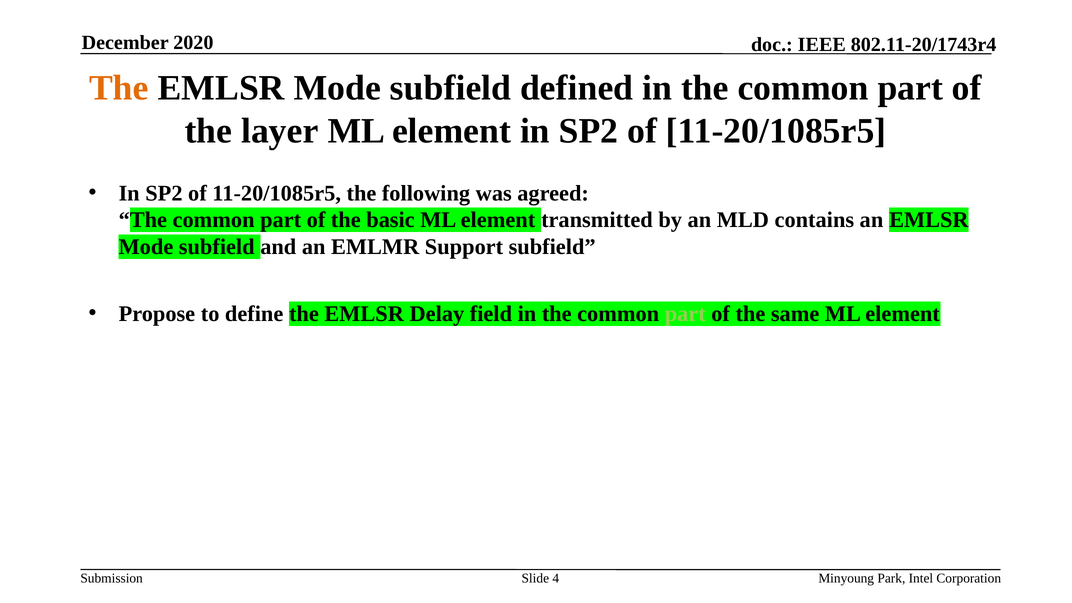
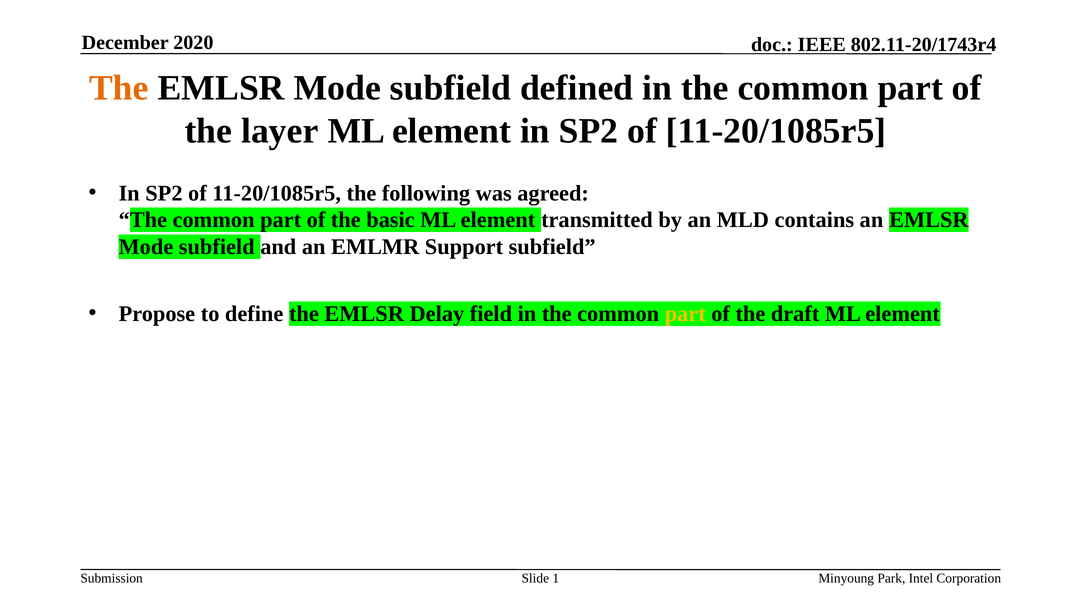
part colour: light green -> yellow (685, 314)
same: same -> draft (795, 314)
4: 4 -> 1 (556, 578)
